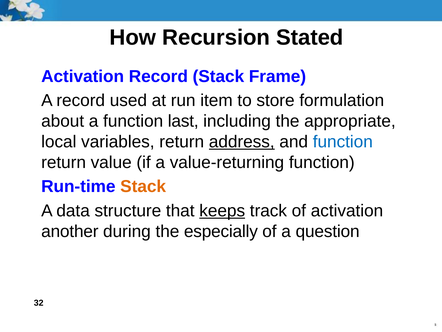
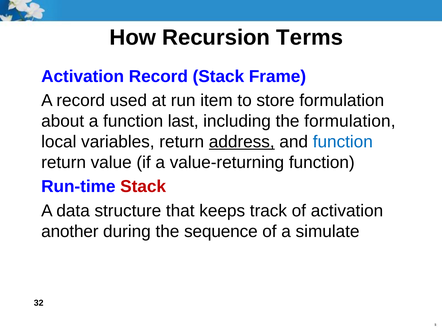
Stated: Stated -> Terms (310, 38)
the appropriate: appropriate -> formulation (350, 121)
Stack colour: orange -> red (143, 186)
keeps underline: present -> none (222, 210)
especially: especially -> sequence (221, 231)
question: question -> simulate (328, 231)
